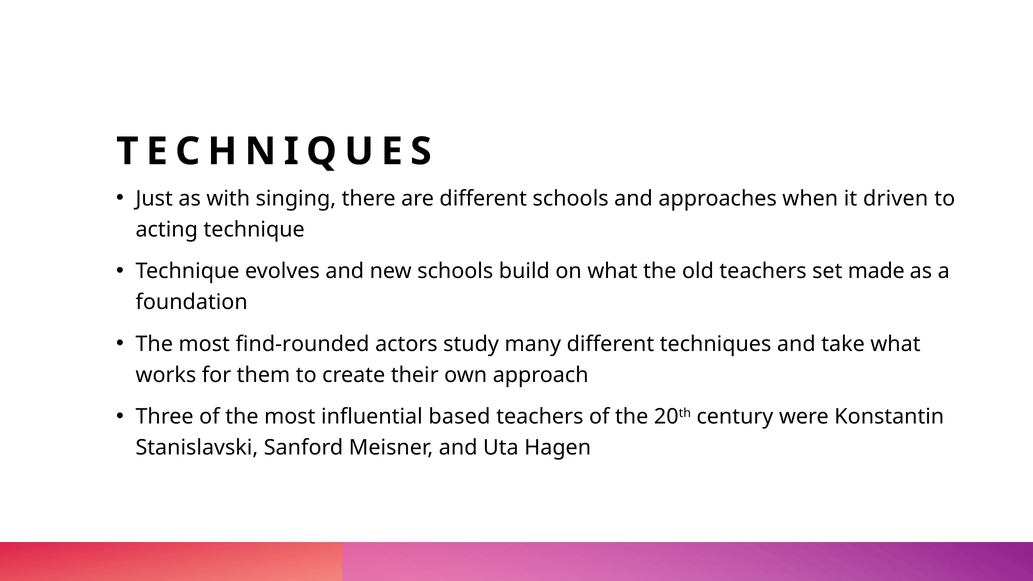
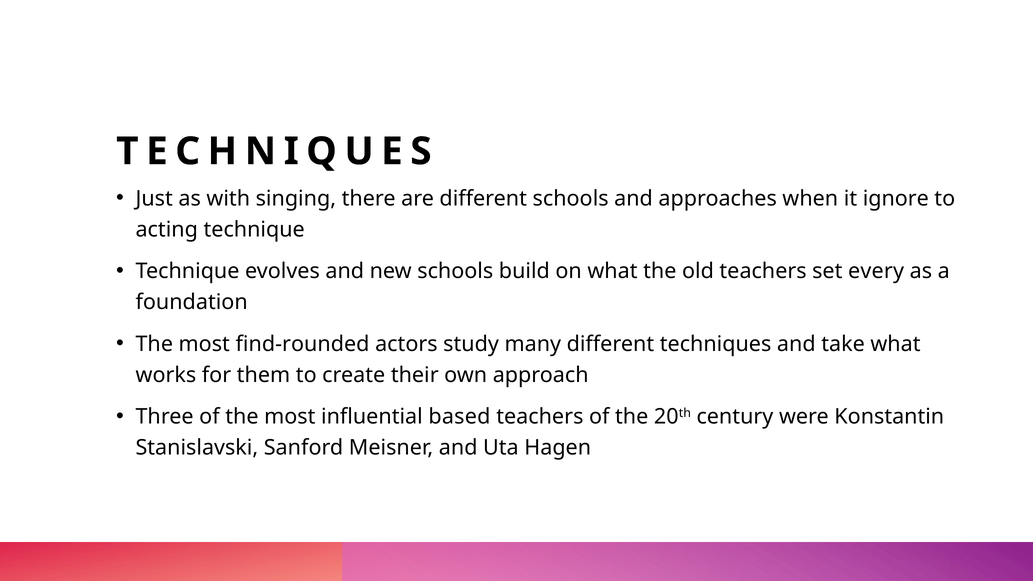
driven: driven -> ignore (896, 199)
made: made -> every (876, 271)
